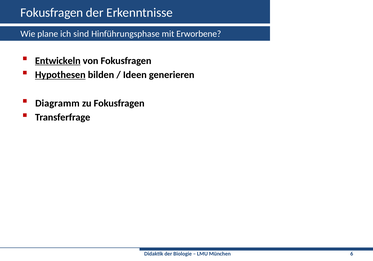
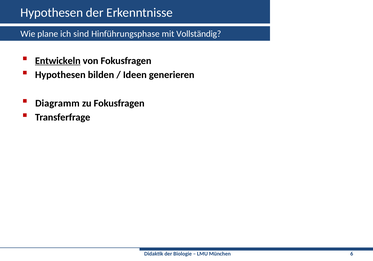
Fokusfragen: Fokusfragen -> Hypothesen (52, 13)
Erworbene: Erworbene -> Vollständig (199, 34)
Hypothesen underline: present -> none (60, 75)
